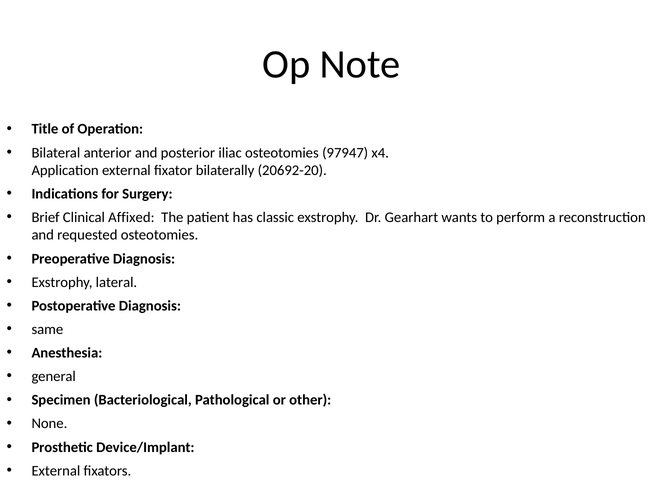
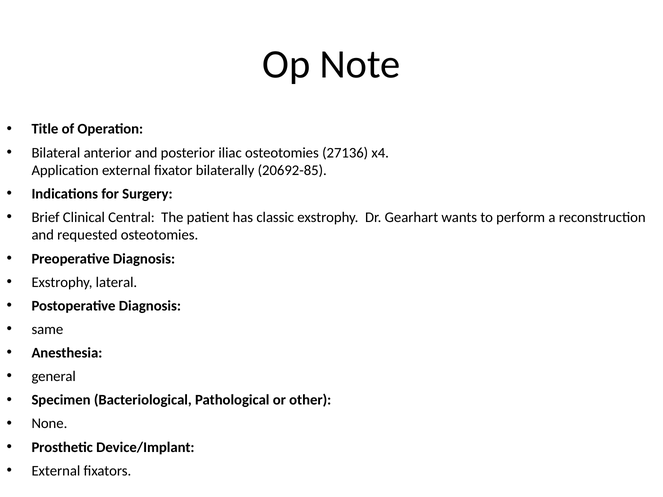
97947: 97947 -> 27136 (345, 153)
20692-20: 20692-20 -> 20692-85 (292, 170)
Affixed: Affixed -> Central (132, 218)
